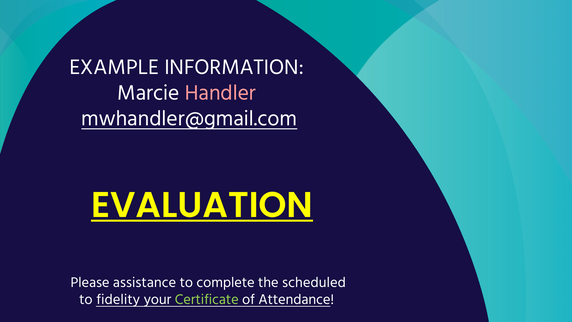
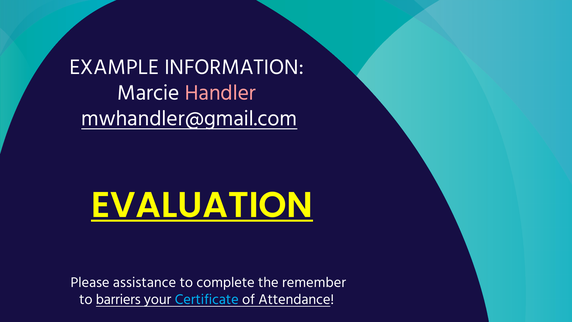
scheduled: scheduled -> remember (314, 282)
fidelity: fidelity -> barriers (118, 299)
Certificate colour: light green -> light blue (207, 299)
